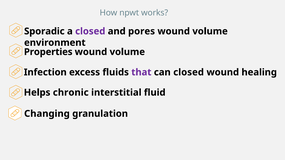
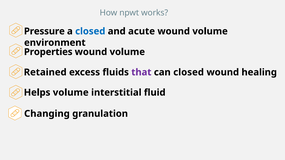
Sporadic: Sporadic -> Pressure (44, 31)
closed colour: purple -> blue (90, 31)
pores: pores -> acute (142, 31)
Infection: Infection -> Retained (45, 72)
Helps chronic: chronic -> volume (71, 93)
